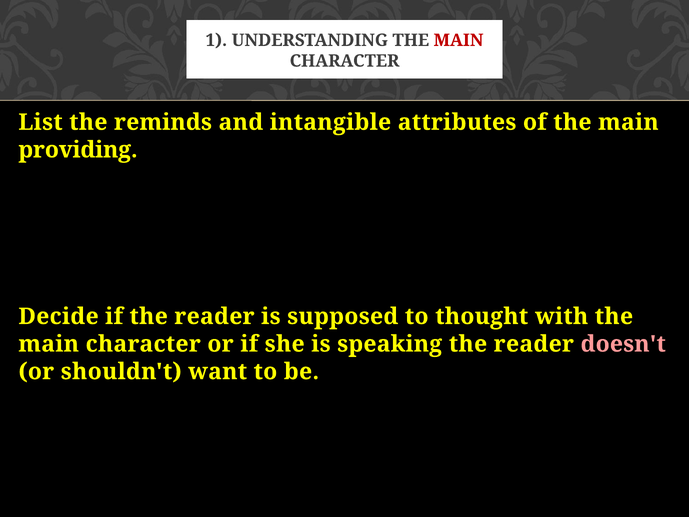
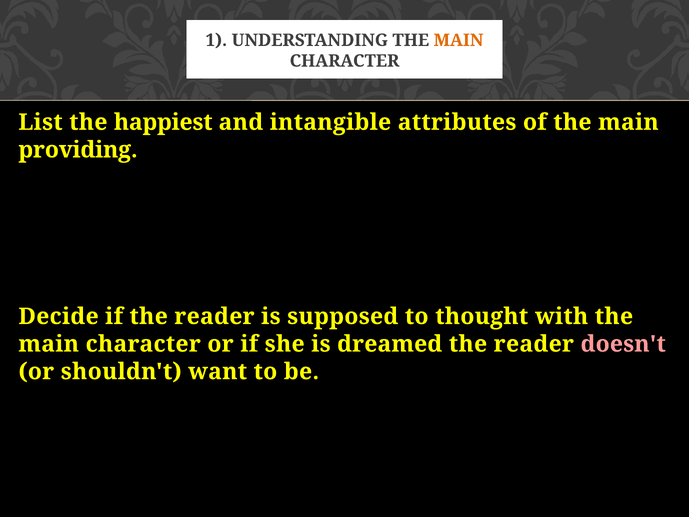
MAIN colour: red -> orange (458, 40)
reminds: reminds -> happiest (163, 122)
speaking: speaking -> dreamed (390, 344)
